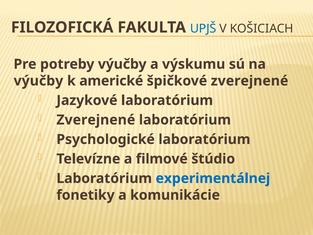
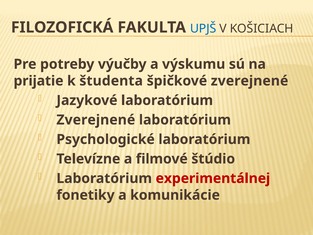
výučby: výučby -> prijatie (39, 81)
americké: americké -> študenta (111, 81)
experimentálnej colour: blue -> red (213, 178)
